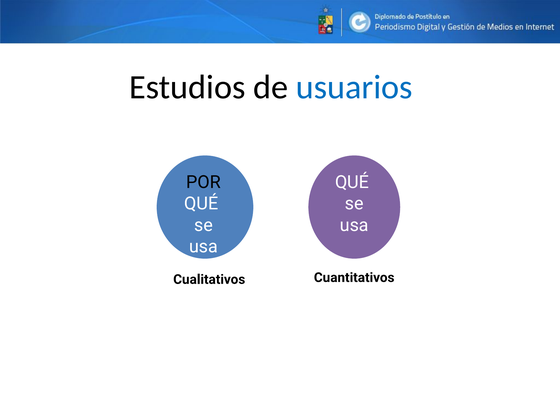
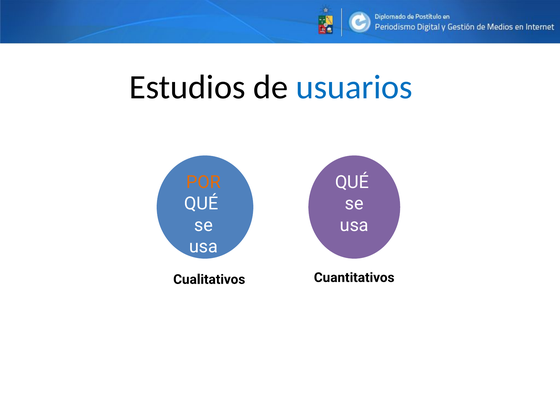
POR colour: black -> orange (204, 182)
